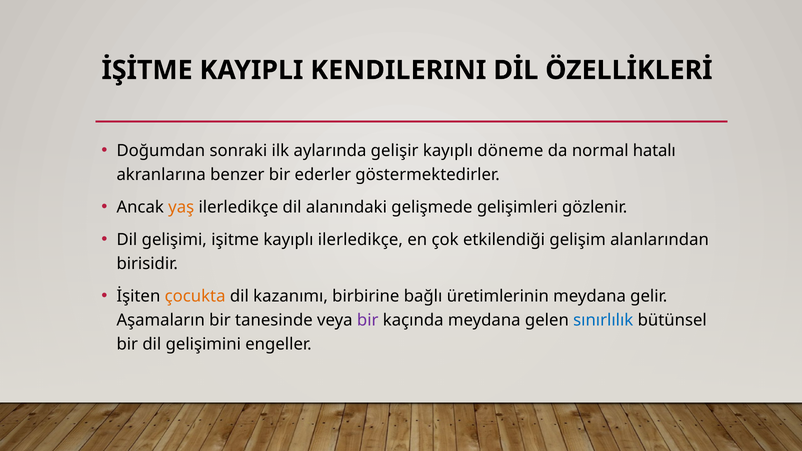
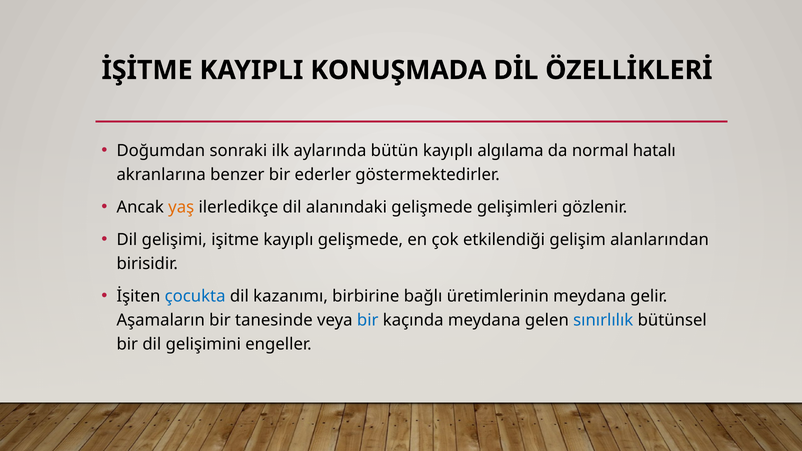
KENDILERINI: KENDILERINI -> KONUŞMADA (398, 70)
gelişir: gelişir -> bütün (395, 151)
döneme: döneme -> algılama (510, 151)
kayıplı ilerledikçe: ilerledikçe -> gelişmede (360, 240)
çocukta colour: orange -> blue (195, 296)
bir colour: purple -> blue (368, 320)
